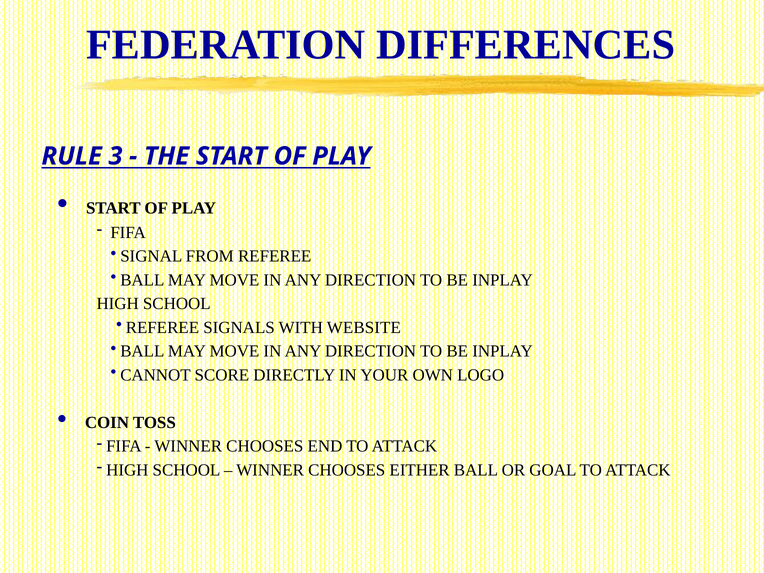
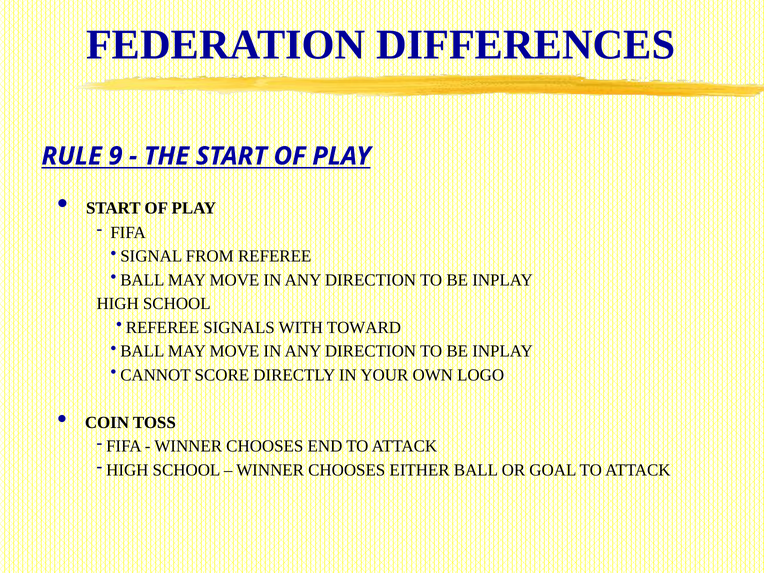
3: 3 -> 9 (115, 156)
WEBSITE: WEBSITE -> TOWARD (364, 328)
